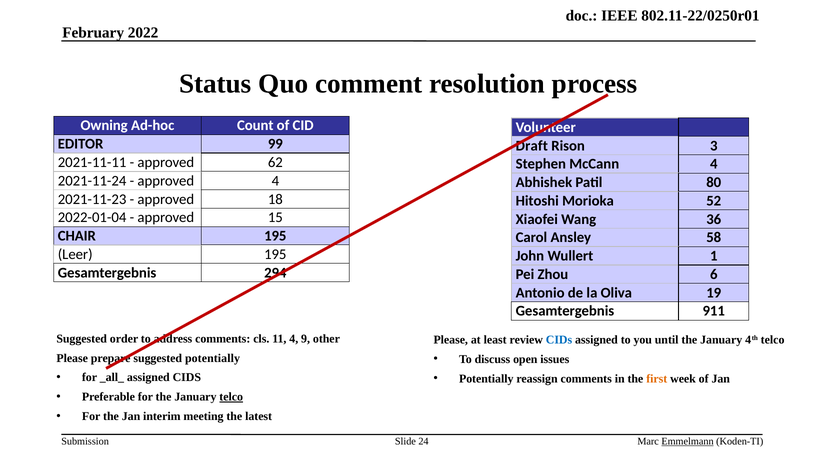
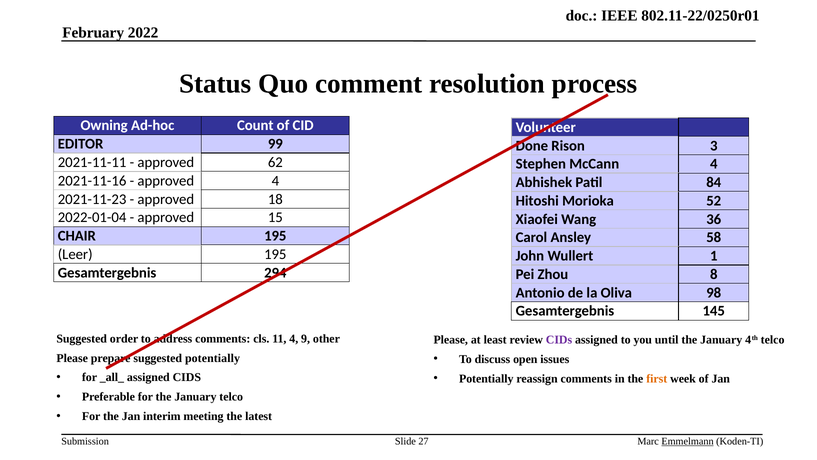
Draft: Draft -> Done (532, 146)
2021-11-24: 2021-11-24 -> 2021-11-16 (92, 181)
80: 80 -> 84 (714, 182)
6: 6 -> 8 (714, 274)
19: 19 -> 98 (714, 292)
911: 911 -> 145 (714, 311)
CIDs colour: blue -> purple (559, 340)
telco underline: present -> none (231, 397)
24: 24 -> 27 (424, 441)
